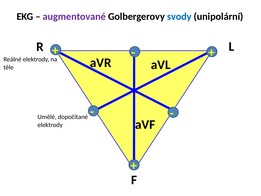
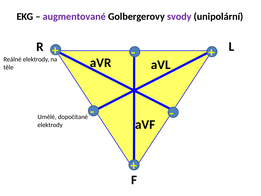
svody colour: blue -> purple (179, 17)
